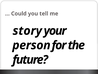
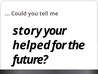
person: person -> helped (31, 45)
